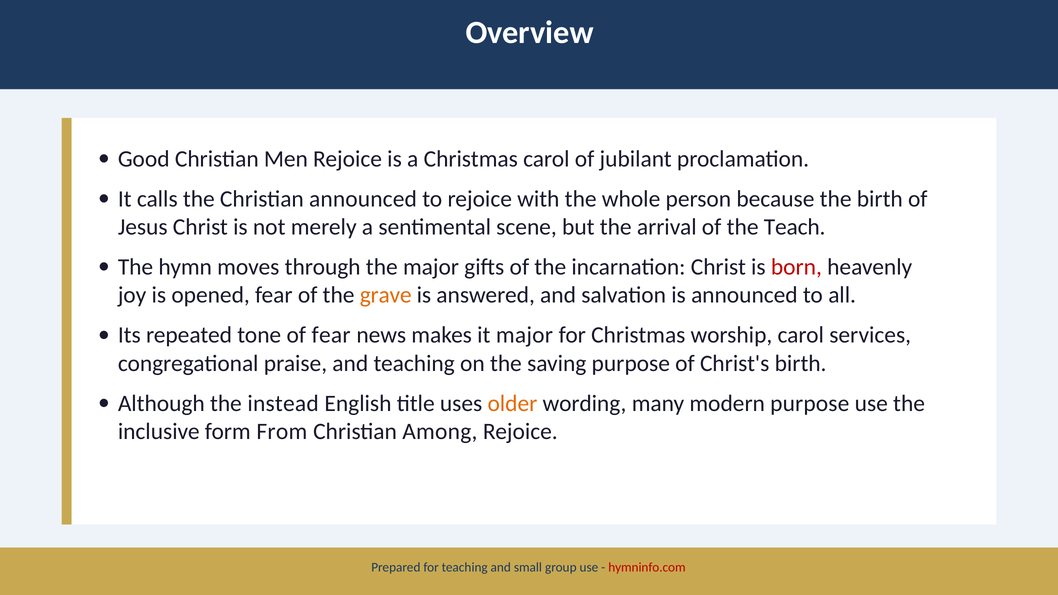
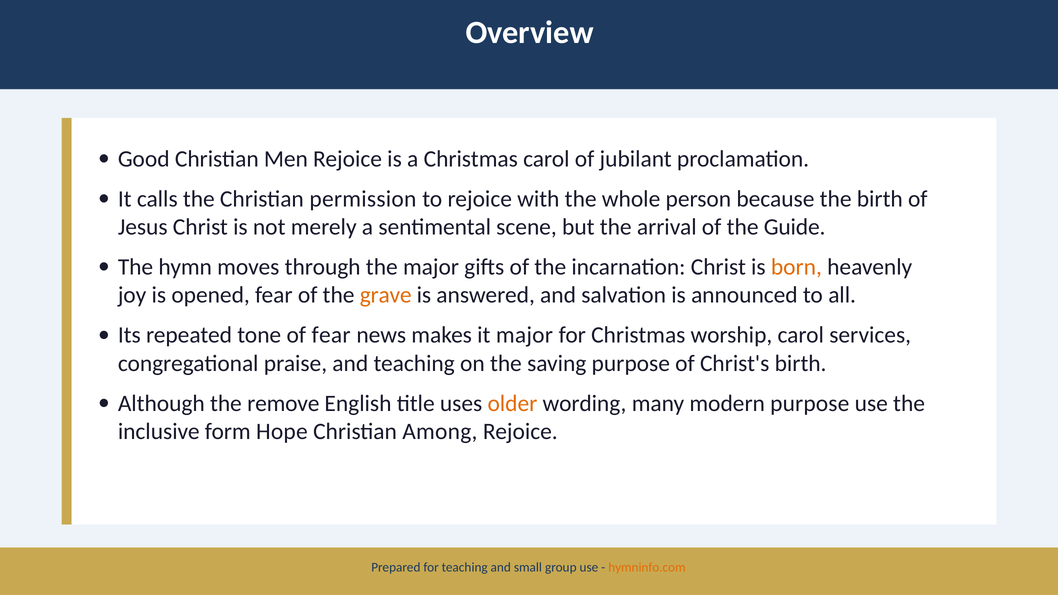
Christian announced: announced -> permission (363, 199)
Teach: Teach -> Guide (795, 227)
born colour: red -> orange (796, 267)
instead: instead -> remove (283, 403)
From: From -> Hope (282, 432)
hymninfo.com colour: red -> orange (647, 568)
